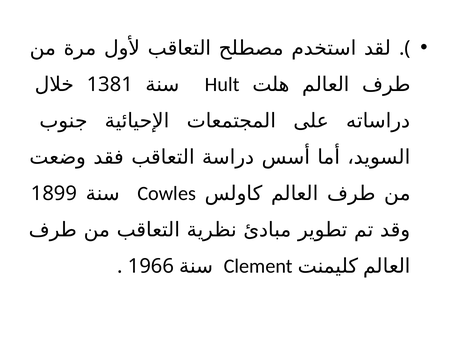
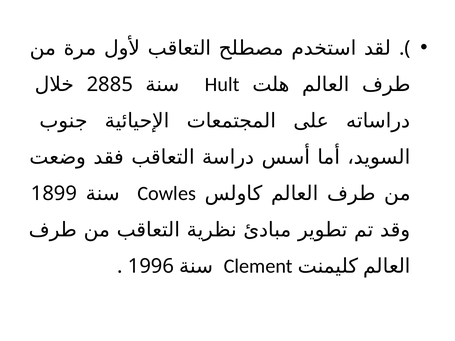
1381: 1381 -> 2885 (110, 84)
1966: 1966 -> 1996 (151, 266)
